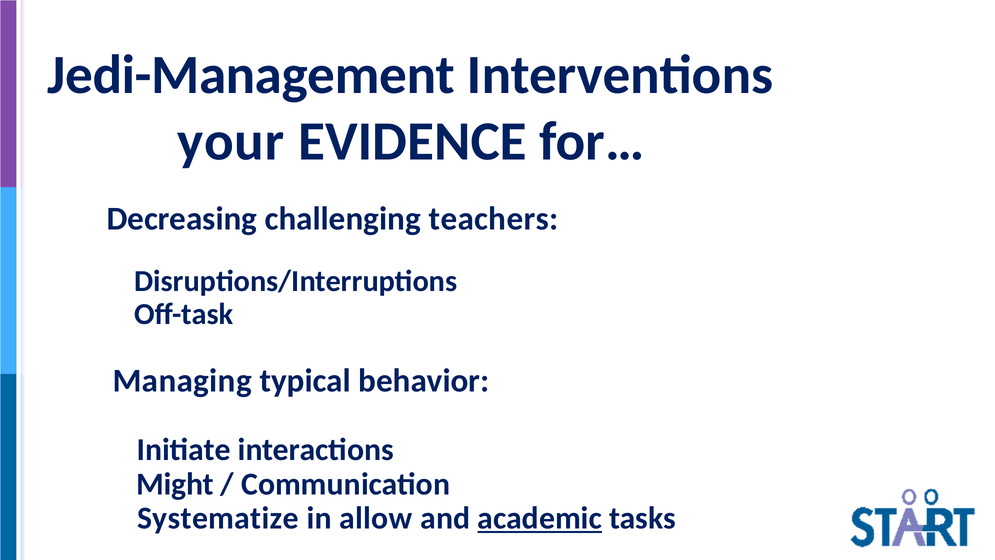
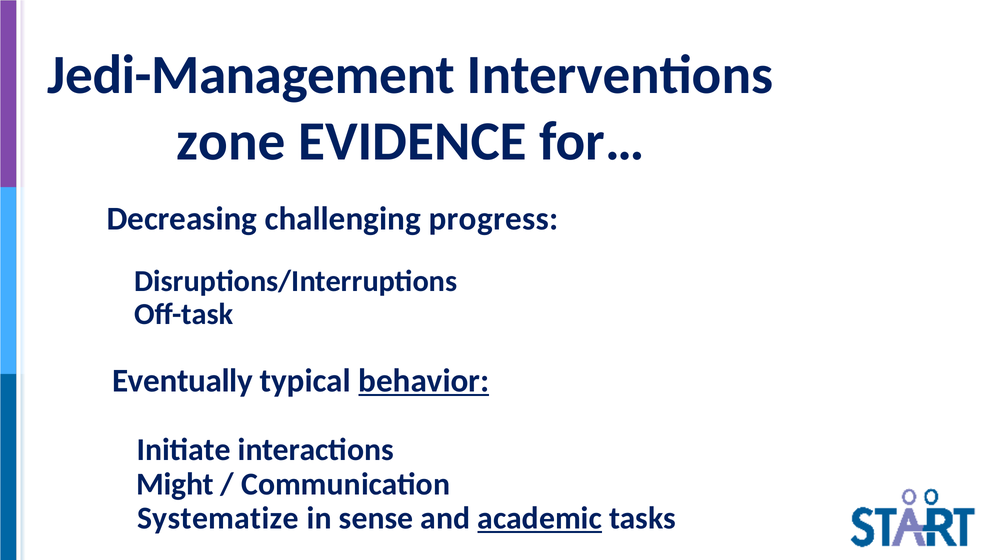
your: your -> zone (231, 142)
teachers: teachers -> progress (494, 219)
Managing: Managing -> Eventually (183, 381)
behavior underline: none -> present (424, 381)
allow: allow -> sense (376, 518)
